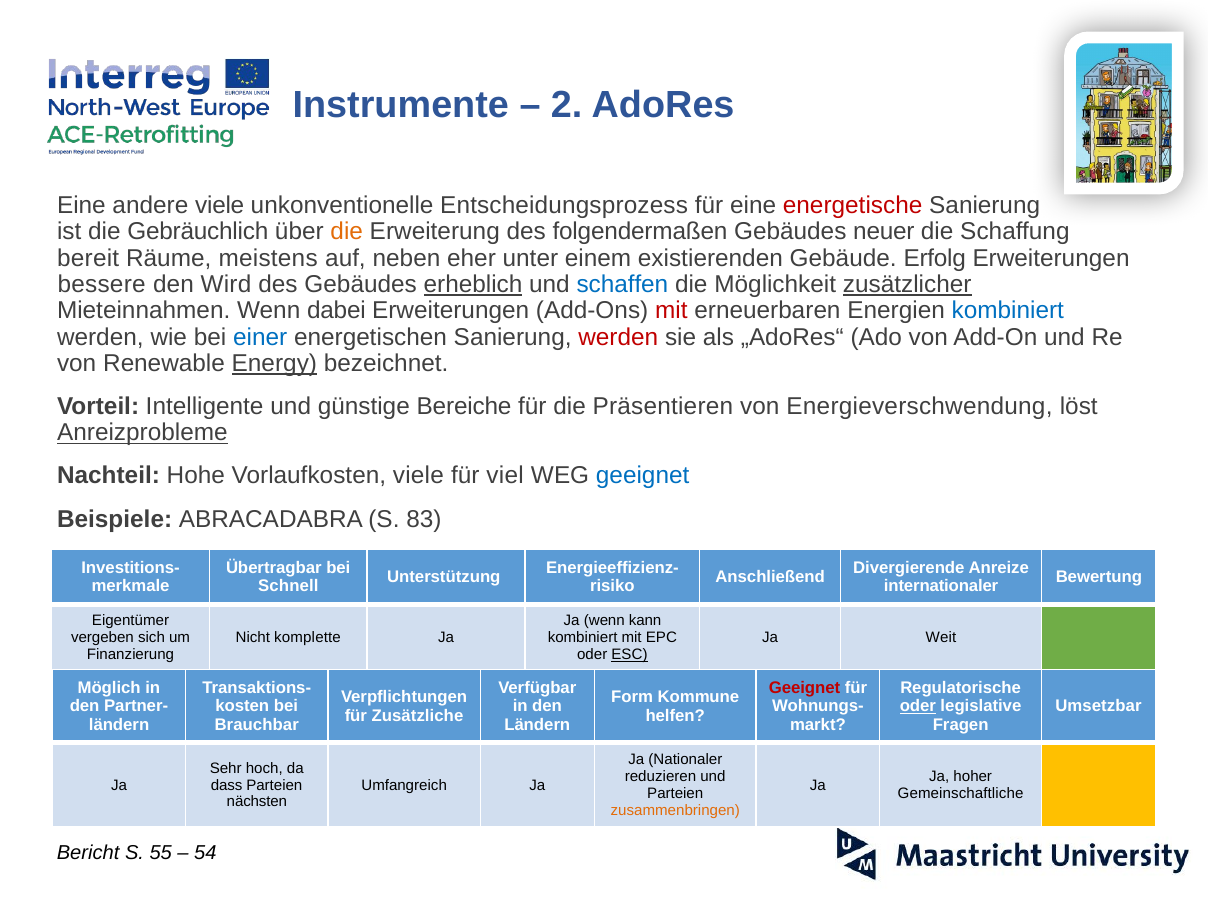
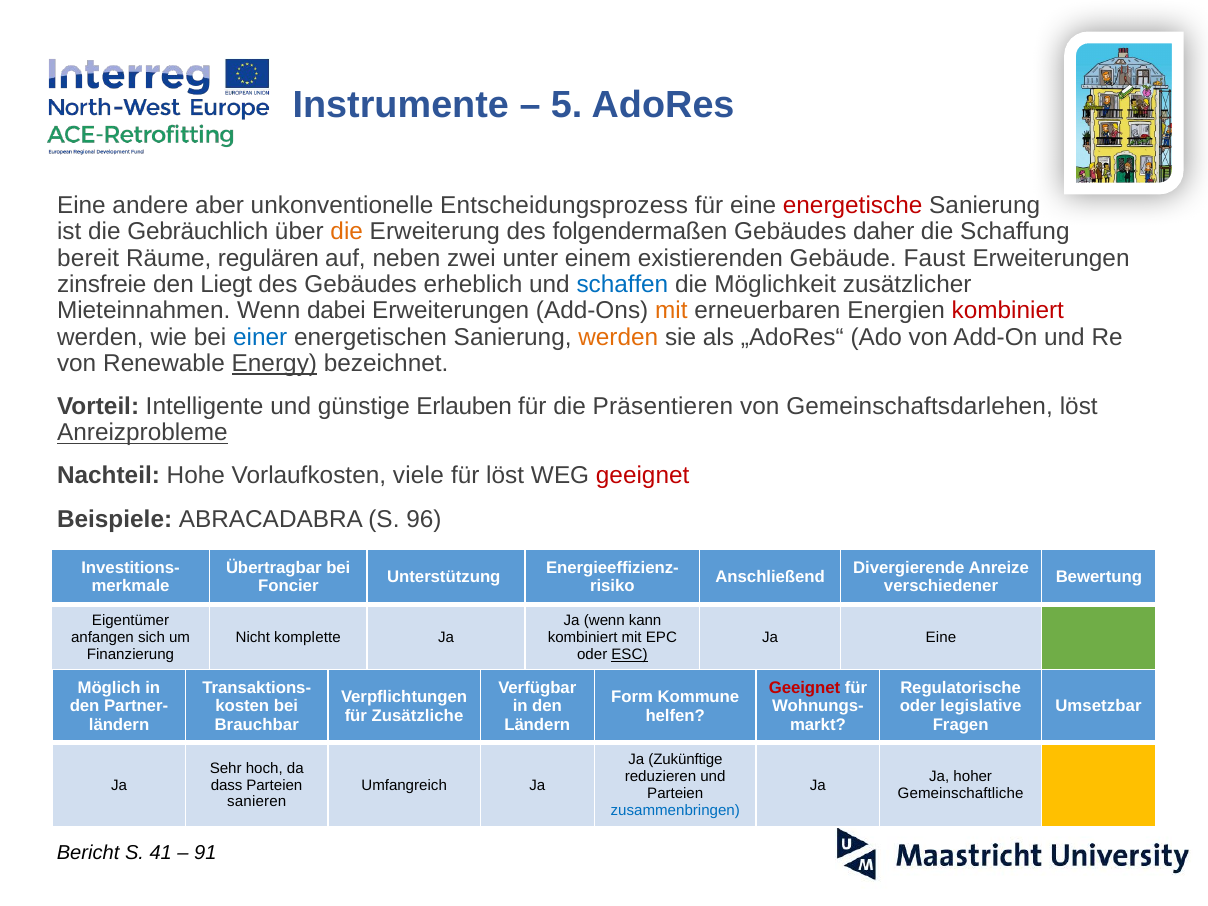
2: 2 -> 5 (567, 105)
andere viele: viele -> aber (220, 206)
neuer: neuer -> daher (884, 232)
meistens: meistens -> regulären (268, 258)
eher: eher -> zwei (472, 258)
Erfolg: Erfolg -> Faust (934, 258)
bessere: bessere -> zinsfreie (102, 285)
Wird: Wird -> Liegt (226, 285)
erheblich underline: present -> none (473, 285)
zusätzlicher underline: present -> none (907, 285)
mit colour: red -> orange (671, 311)
kombiniert colour: blue -> red (1008, 311)
werden colour: red -> orange (618, 337)
Bereiche: Bereiche -> Erlauben (464, 407)
Energieverschwendung: Energieverschwendung -> Gemeinschaftsdarlehen (920, 407)
für viel: viel -> löst (505, 476)
geeignet colour: blue -> red (643, 476)
83: 83 -> 96 (424, 519)
Schnell: Schnell -> Foncier (288, 586)
internationaler: internationaler -> verschiedener (941, 586)
vergeben: vergeben -> anfangen (102, 638)
Ja Weit: Weit -> Eine (941, 638)
oder underline: present -> none (918, 706)
Nationaler: Nationaler -> Zukünftige (685, 760)
nächsten: nächsten -> sanieren (257, 802)
zusammenbringen colour: orange -> blue (675, 810)
55: 55 -> 41 (161, 853)
54: 54 -> 91 (205, 853)
